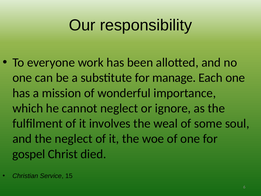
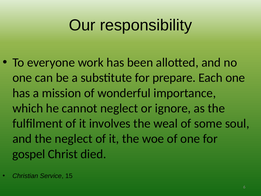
manage: manage -> prepare (174, 78)
